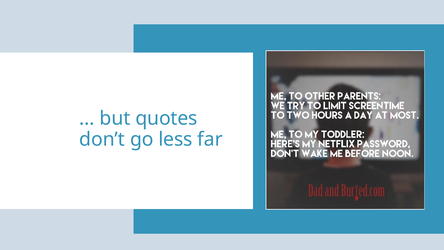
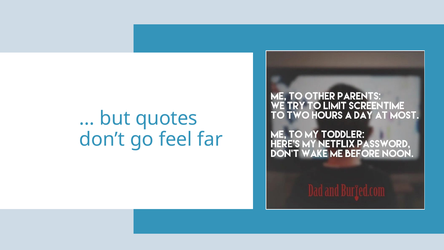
less: less -> feel (175, 139)
